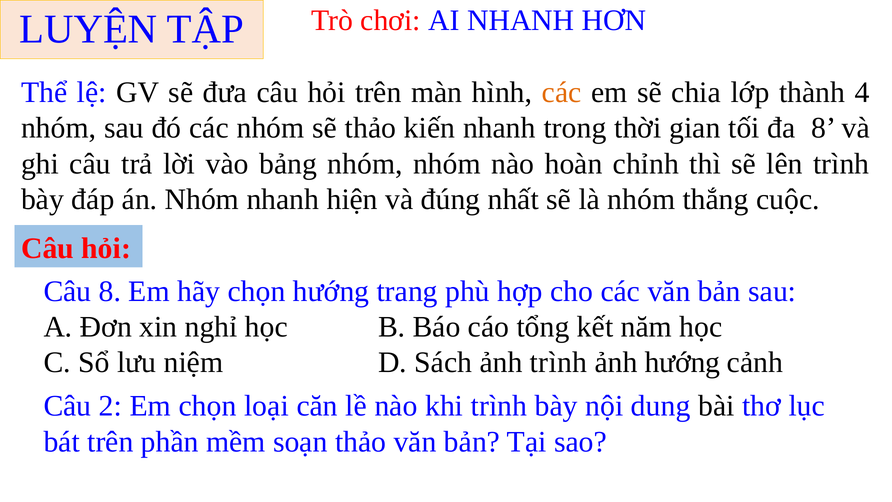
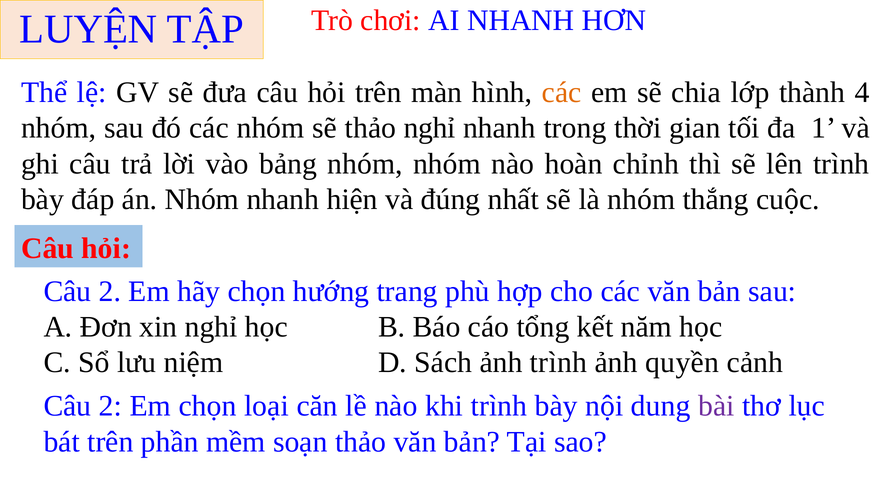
thảo kiến: kiến -> nghỉ (430, 128)
đa 8: 8 -> 1 (824, 128)
8: 8 -> 2 (110, 291)
ảnh hướng: hướng -> quyền (682, 362)
bài colour: black -> purple (716, 406)
